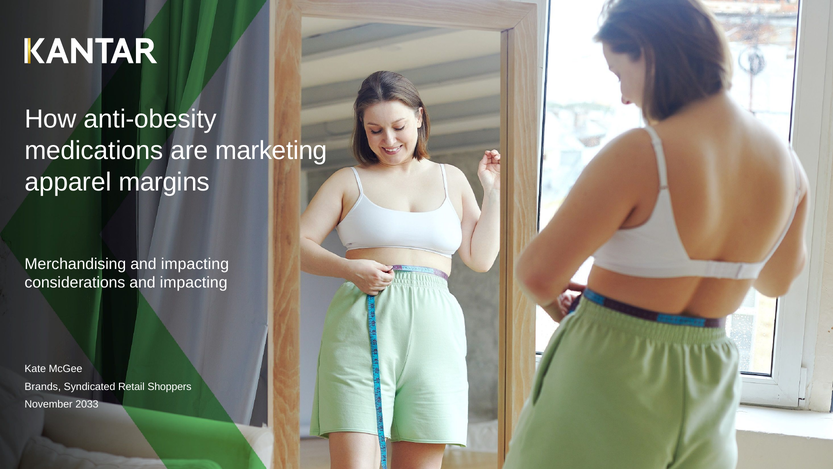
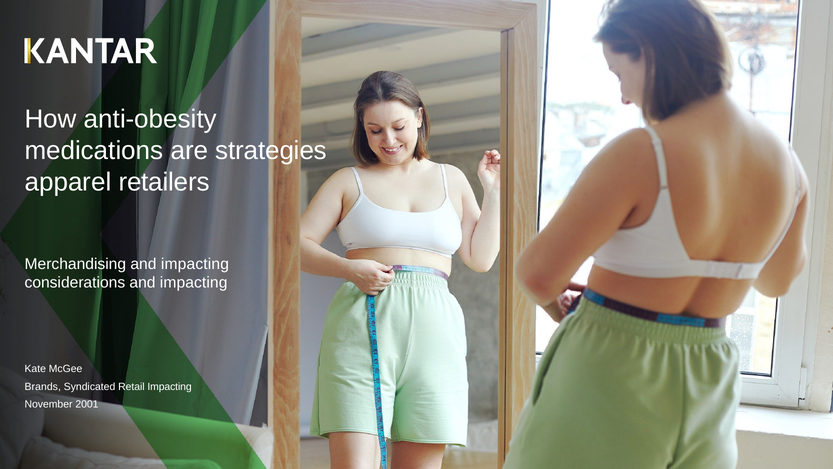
marketing: marketing -> strategies (271, 151)
margins: margins -> retailers (164, 182)
Retail Shoppers: Shoppers -> Impacting (170, 386)
2033: 2033 -> 2001 (87, 404)
